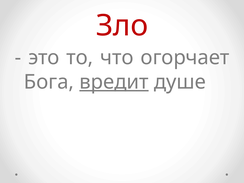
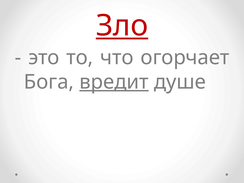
Зло underline: none -> present (122, 26)
